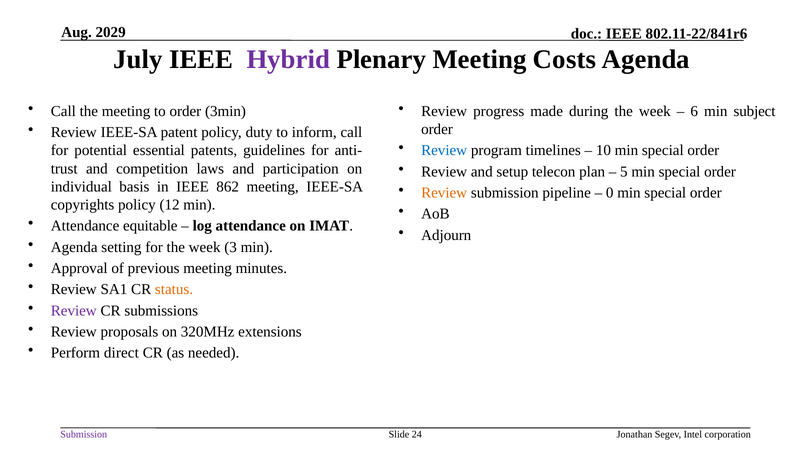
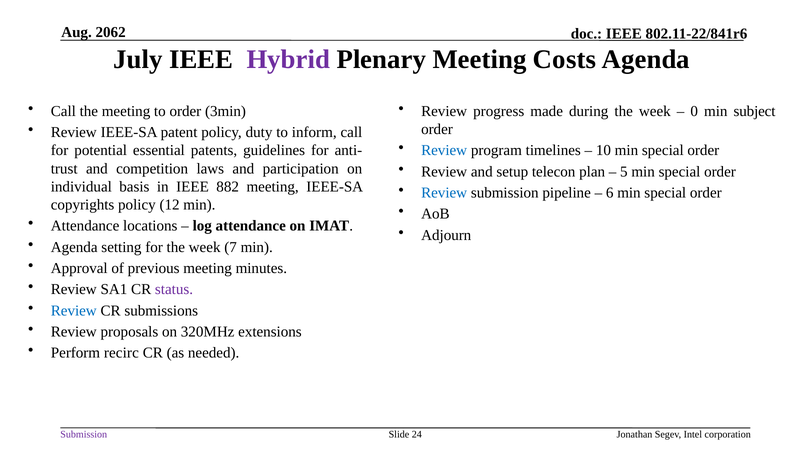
2029: 2029 -> 2062 (111, 32)
6: 6 -> 0 (694, 111)
862: 862 -> 882 (228, 186)
Review colour: orange -> blue (444, 192)
0: 0 -> 6 (610, 192)
equitable: equitable -> locations (150, 226)
3: 3 -> 7 (231, 247)
status colour: orange -> purple (174, 289)
Review colour: purple -> blue (74, 310)
direct: direct -> recirc (121, 352)
